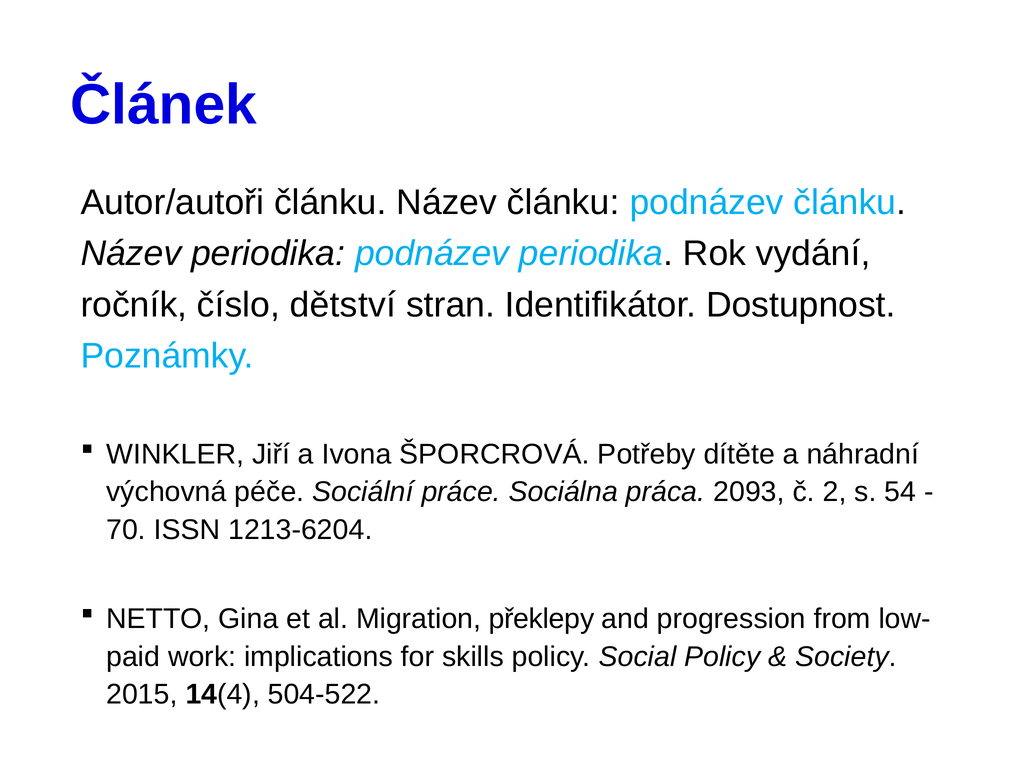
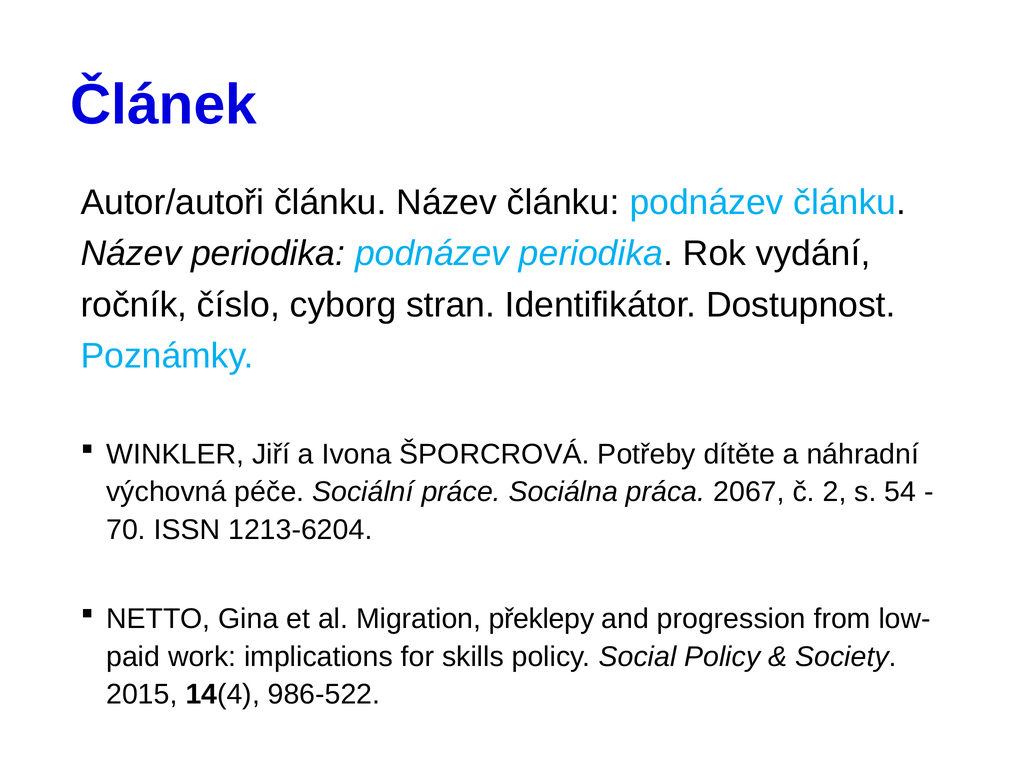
dětství: dětství -> cyborg (343, 305)
2093: 2093 -> 2067 (749, 492)
504-522: 504-522 -> 986-522 (324, 694)
